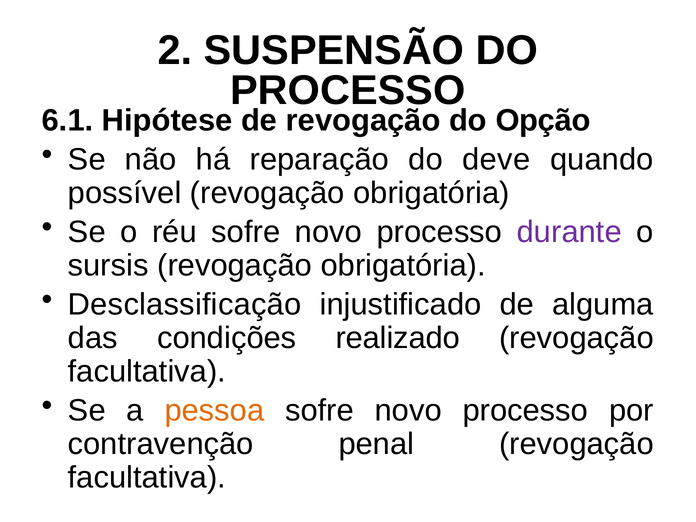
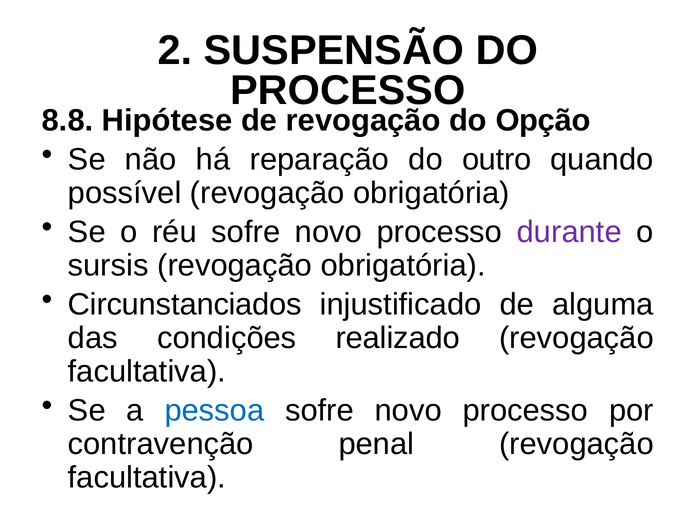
6.1: 6.1 -> 8.8 (68, 121)
deve: deve -> outro (497, 160)
Desclassificação: Desclassificação -> Circunstanciados (185, 305)
pessoa colour: orange -> blue (214, 410)
